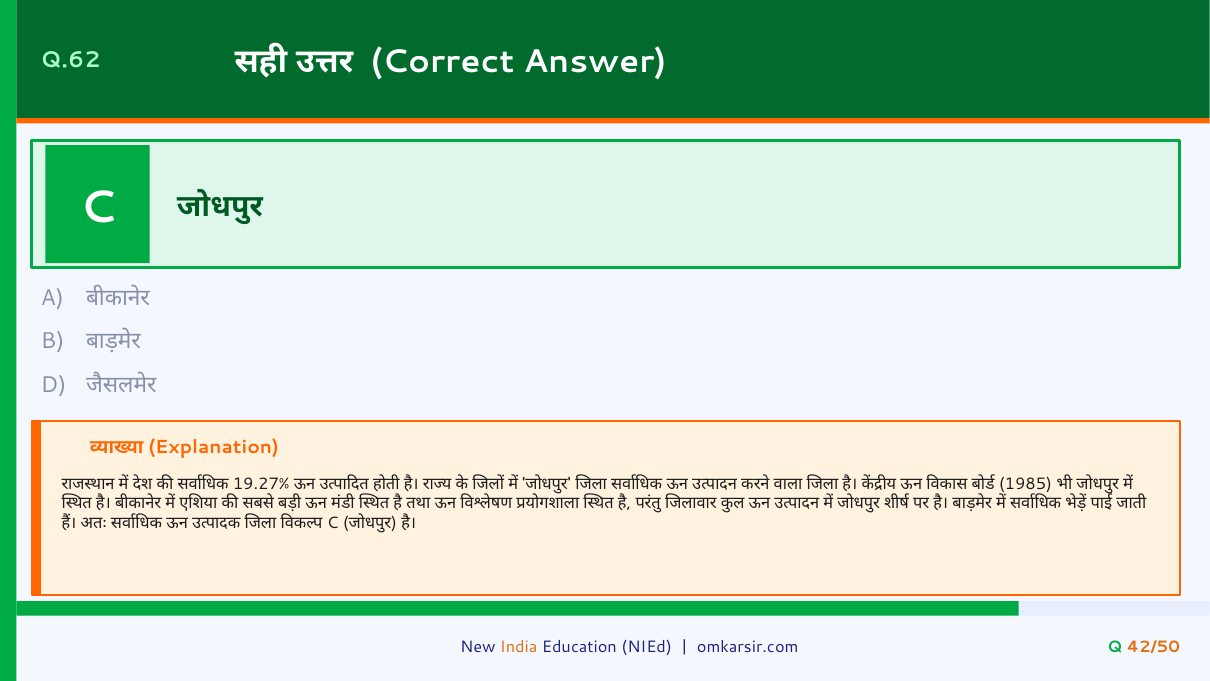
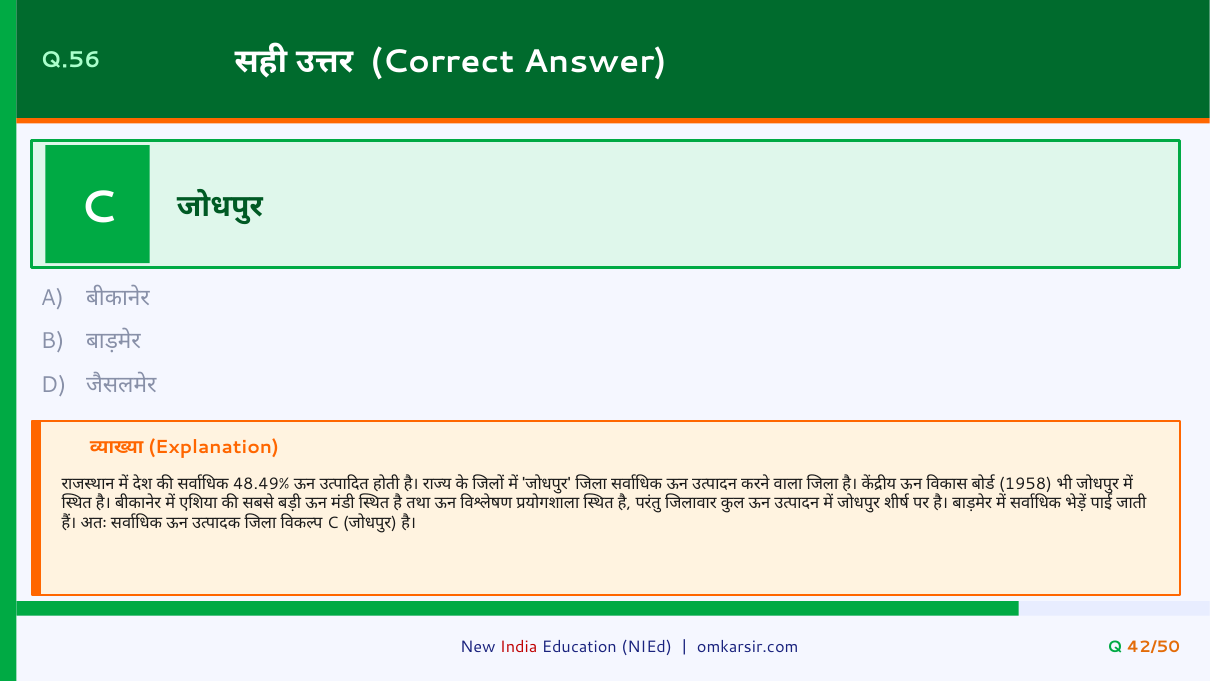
Q.62: Q.62 -> Q.56 (71, 60)
19.27%: 19.27% -> 48.49% (261, 484)
1985: 1985 -> 1958 (1025, 484)
India colour: orange -> red (519, 646)
